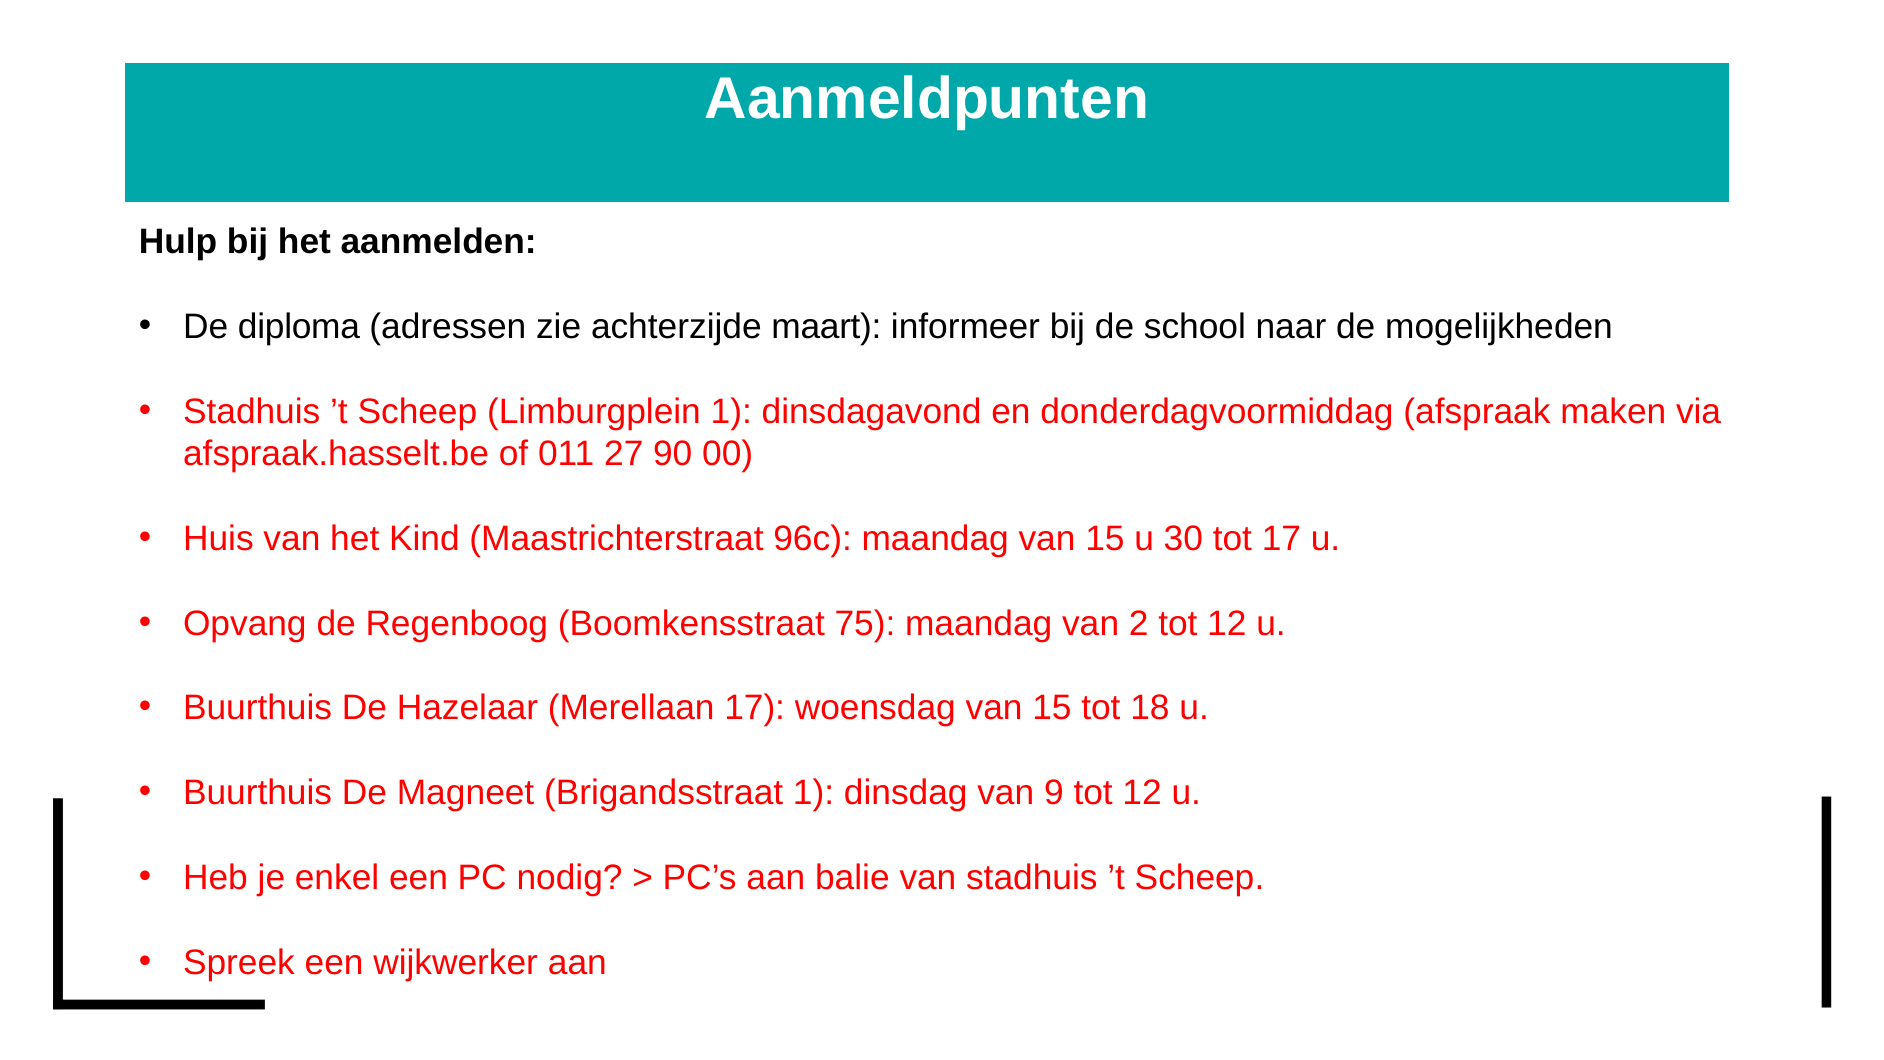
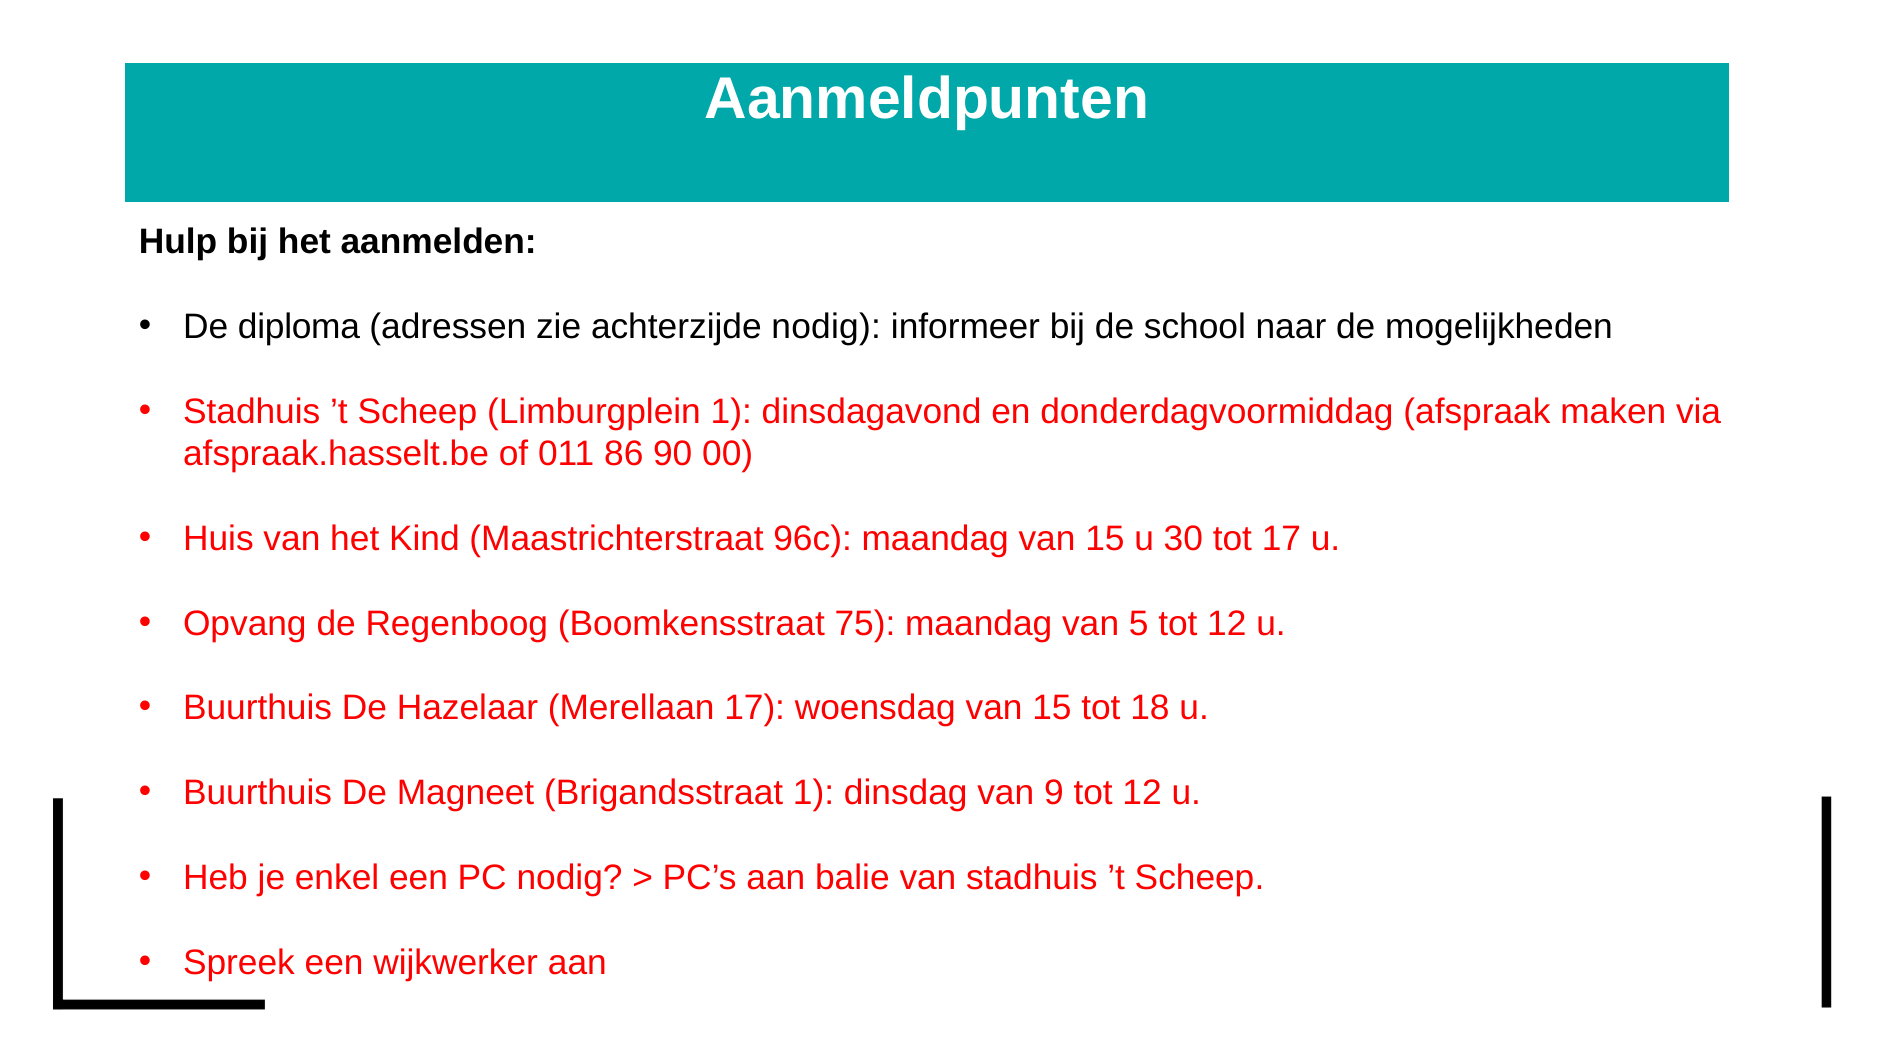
achterzijde maart: maart -> nodig (826, 327)
27: 27 -> 86 (624, 454)
2: 2 -> 5 (1139, 623)
